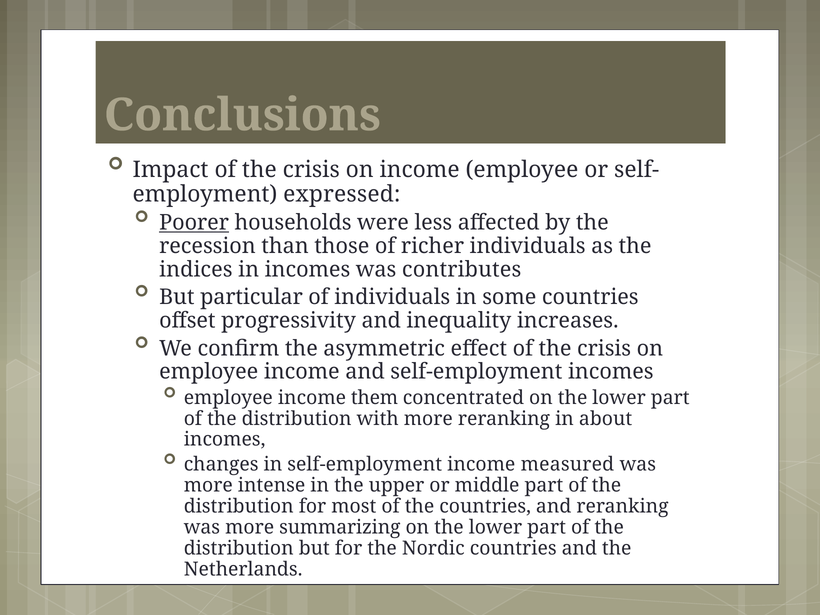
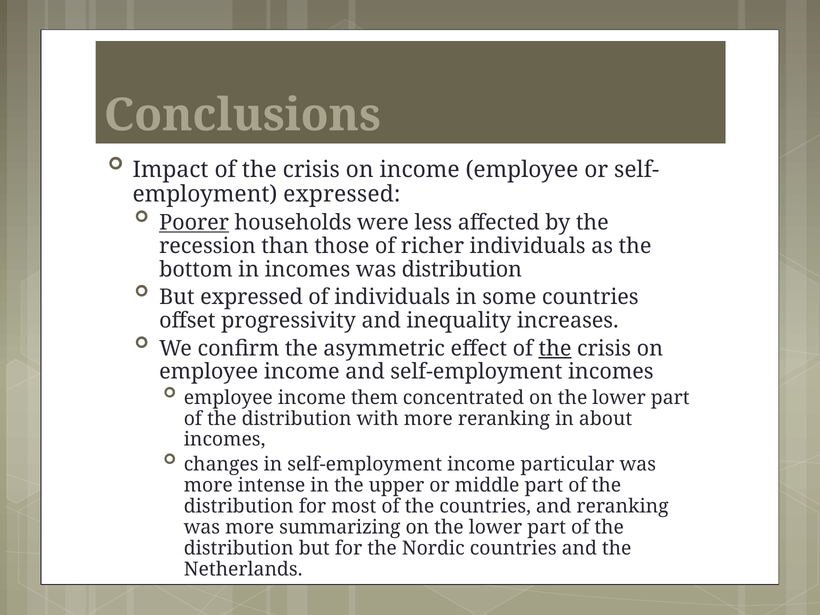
indices: indices -> bottom (196, 269)
was contributes: contributes -> distribution (462, 269)
But particular: particular -> expressed (251, 297)
the underline: none -> present (555, 348)
measured: measured -> particular (567, 465)
